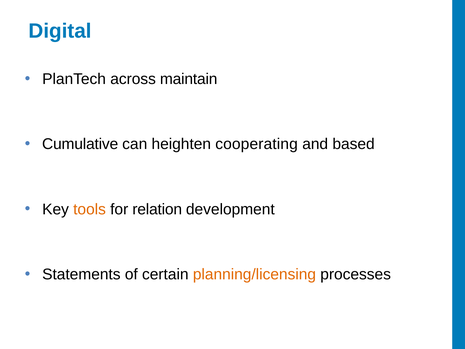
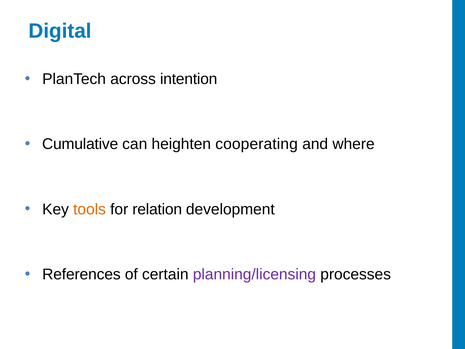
maintain: maintain -> intention (189, 79)
based: based -> where (354, 144)
Statements: Statements -> References (81, 274)
planning/licensing colour: orange -> purple (254, 274)
